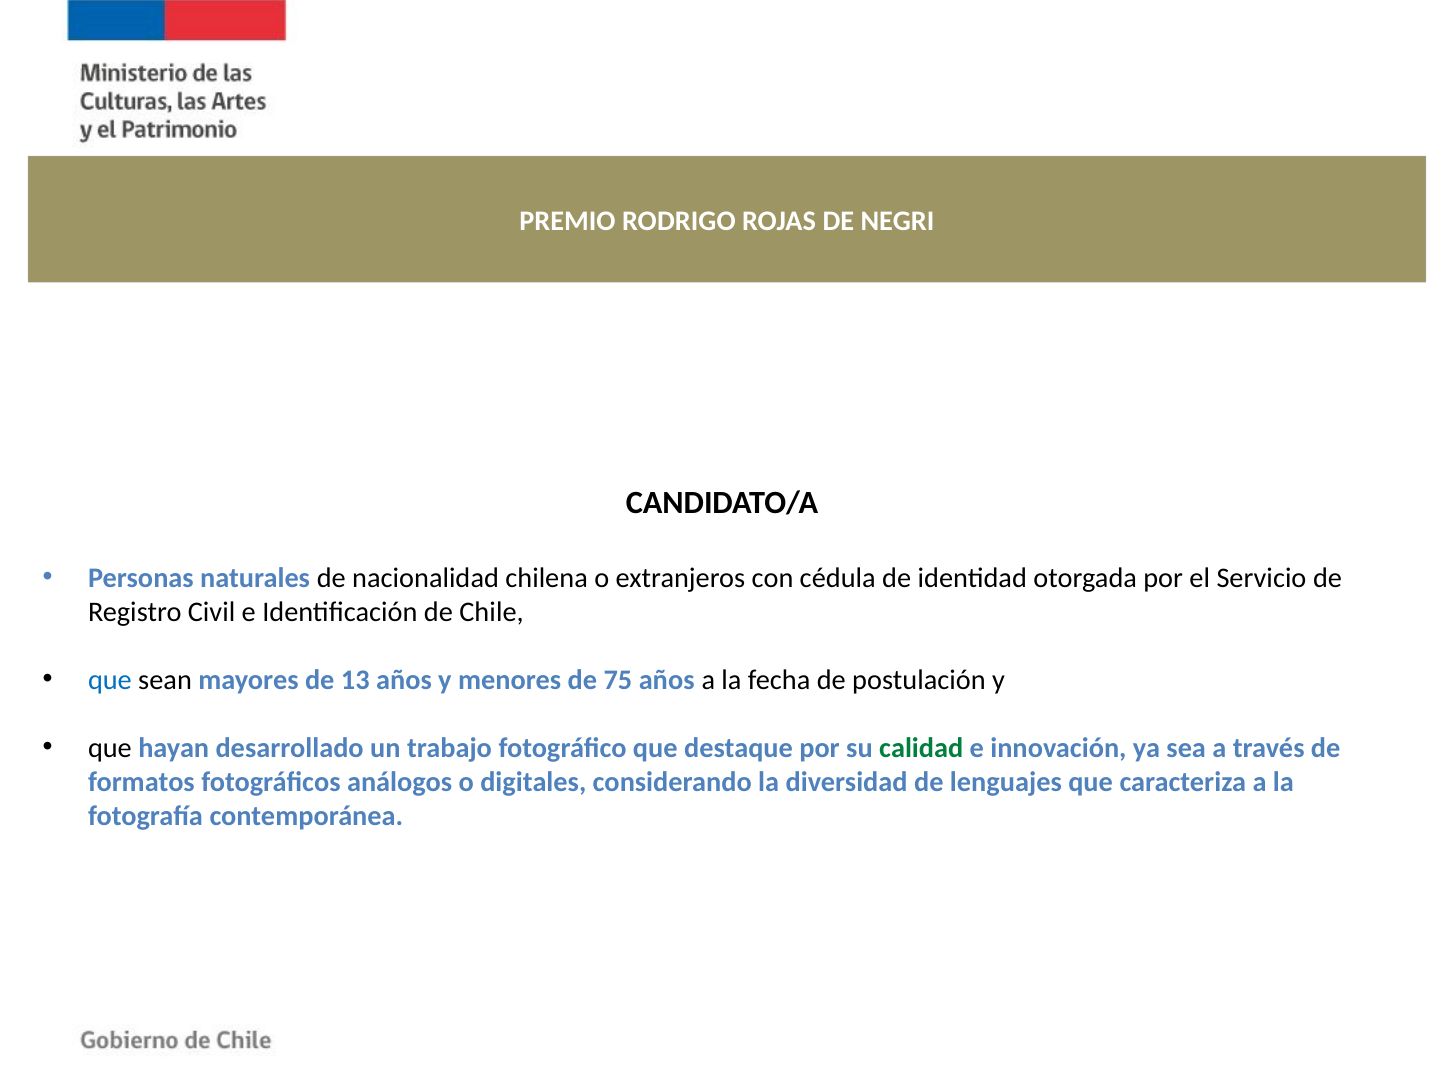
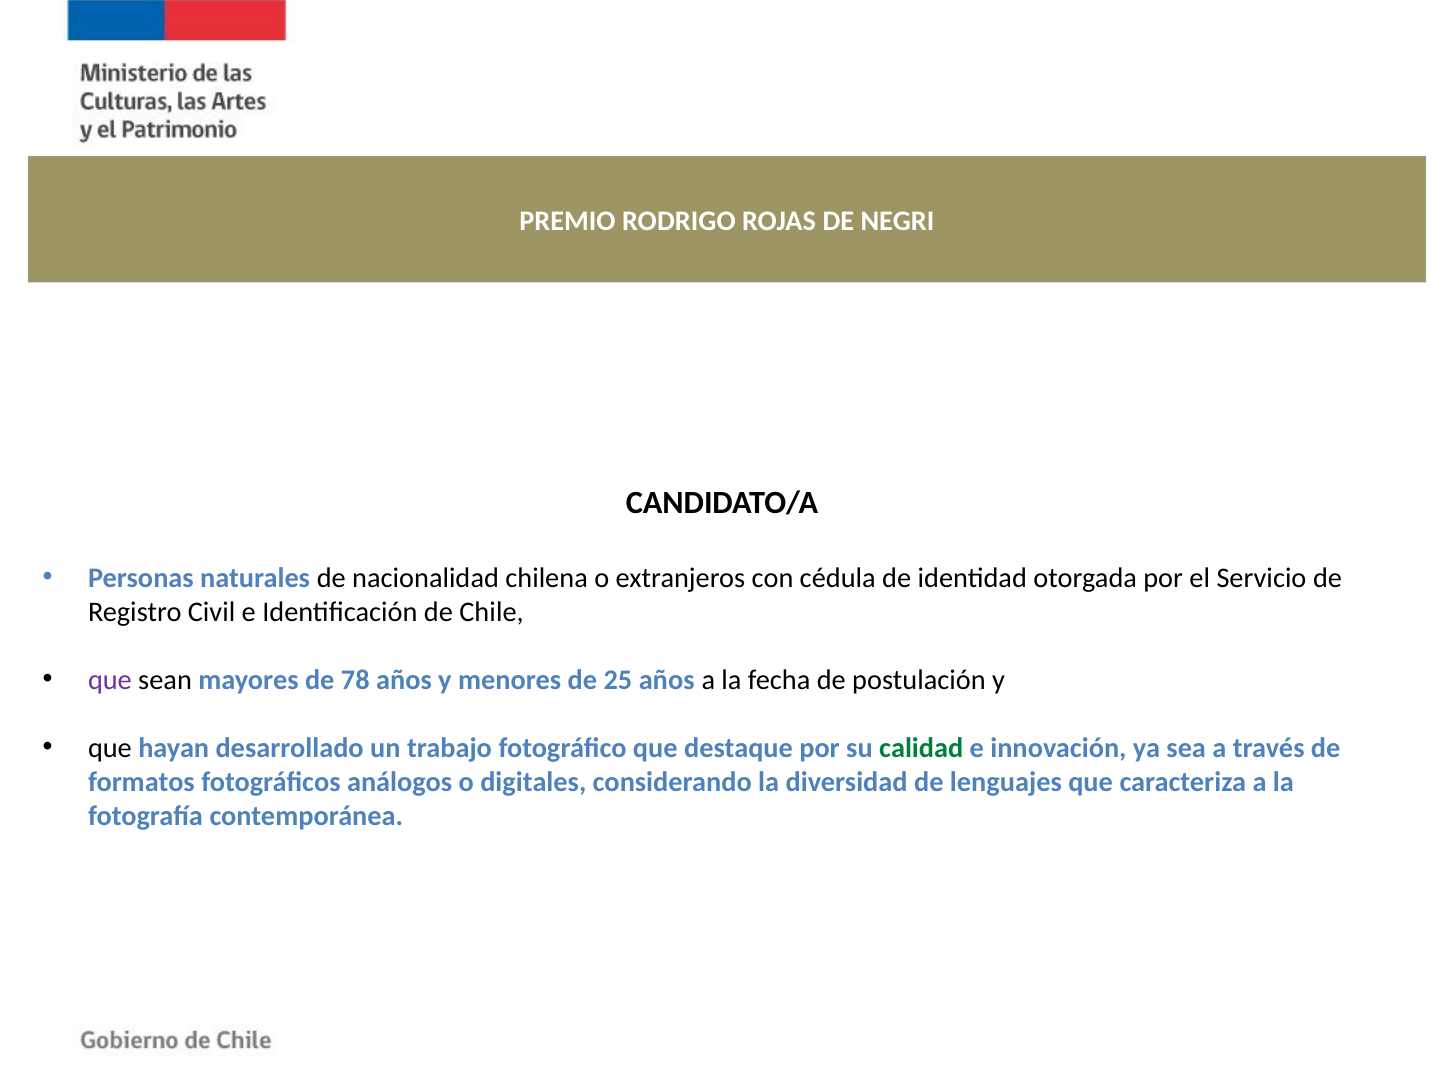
que colour: blue -> purple (110, 680)
13: 13 -> 78 (355, 680)
75: 75 -> 25 (618, 680)
